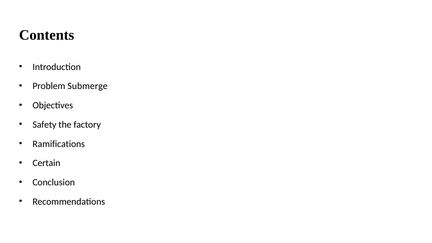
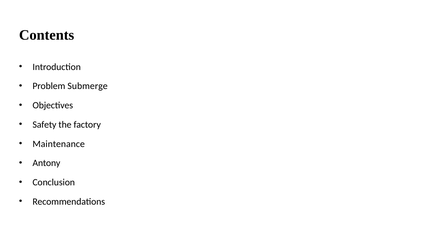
Ramifications: Ramifications -> Maintenance (59, 144)
Certain: Certain -> Antony (46, 163)
